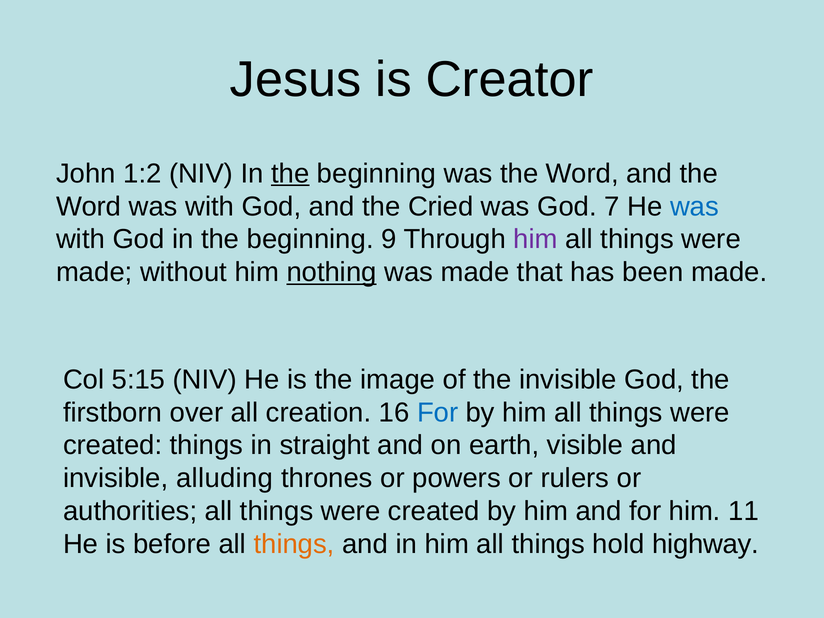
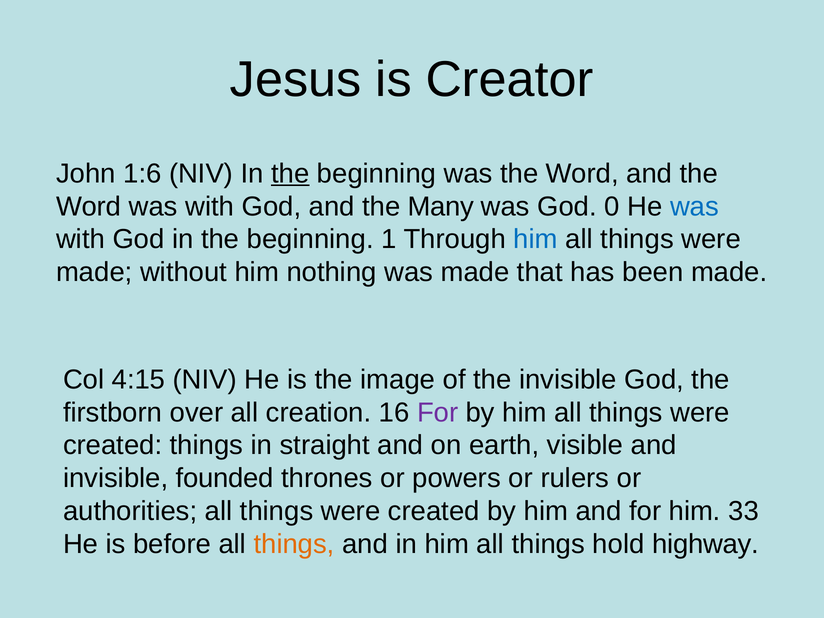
1:2: 1:2 -> 1:6 (142, 174)
Cried: Cried -> Many (441, 206)
7: 7 -> 0 (612, 206)
9: 9 -> 1 (389, 239)
him colour: purple -> blue (536, 239)
nothing underline: present -> none (332, 272)
5:15: 5:15 -> 4:15 (138, 380)
For colour: blue -> purple (438, 412)
alluding: alluding -> founded (225, 478)
11: 11 -> 33 (743, 511)
